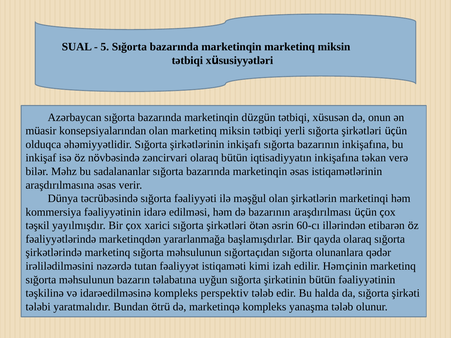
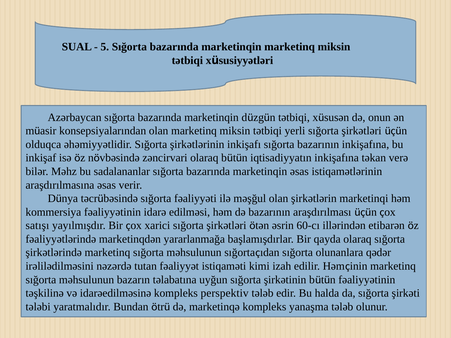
təşкil: təşкil -> sаtışı (37, 226)
